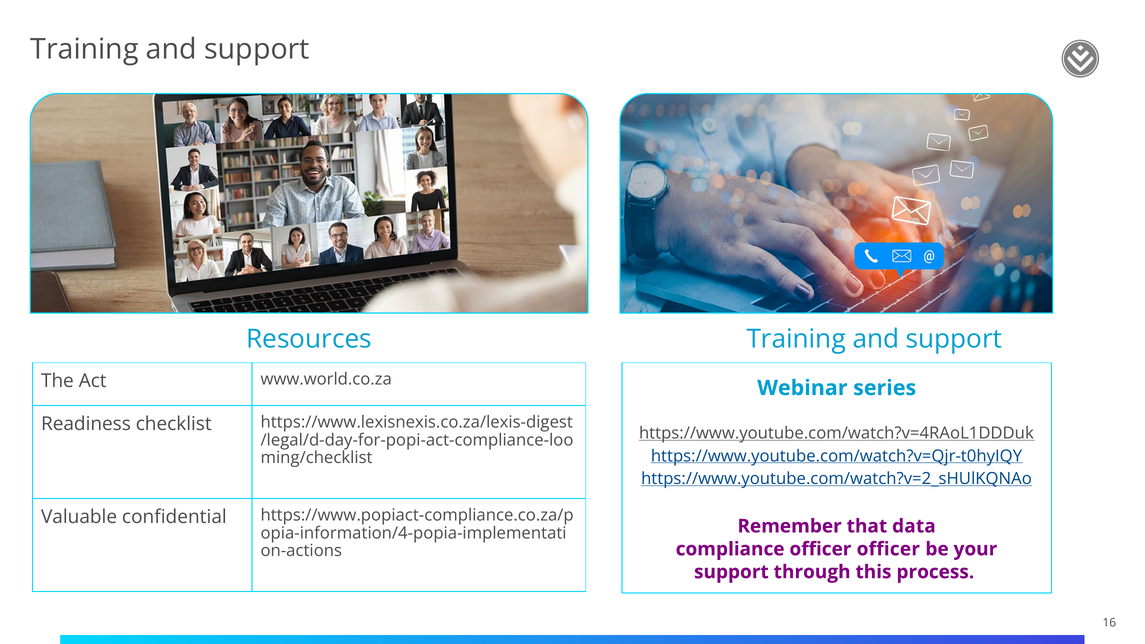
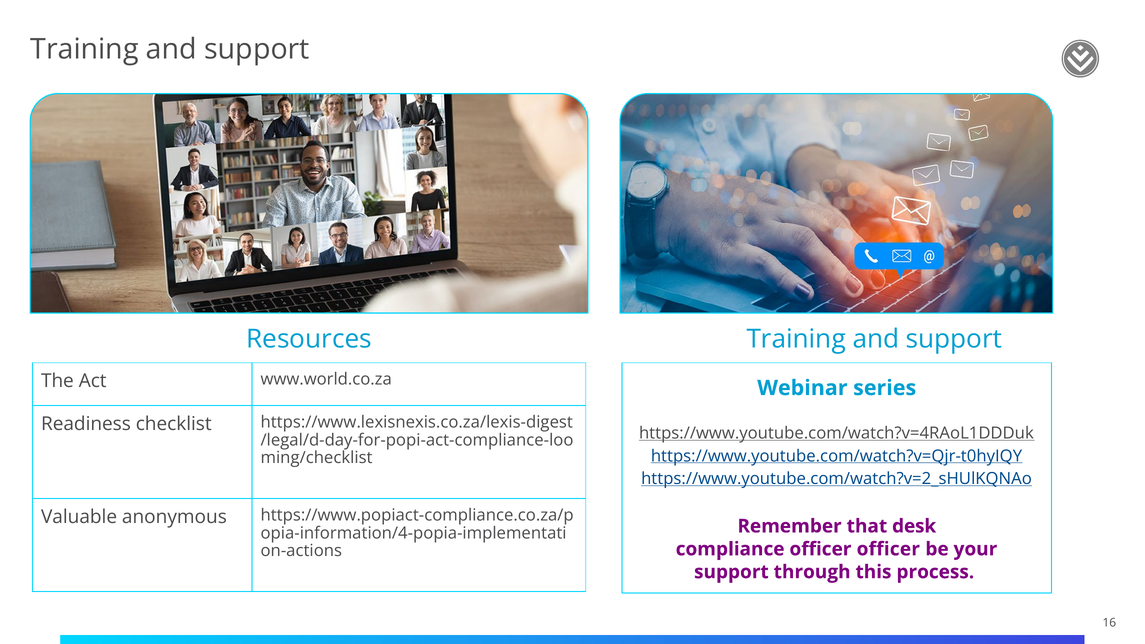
confidential: confidential -> anonymous (174, 517)
data: data -> desk (914, 526)
